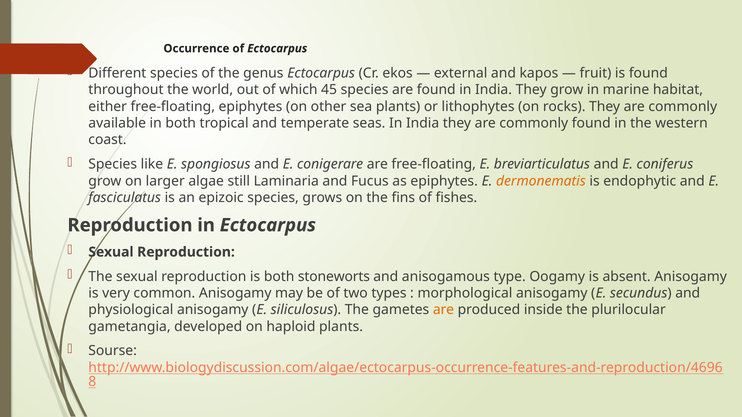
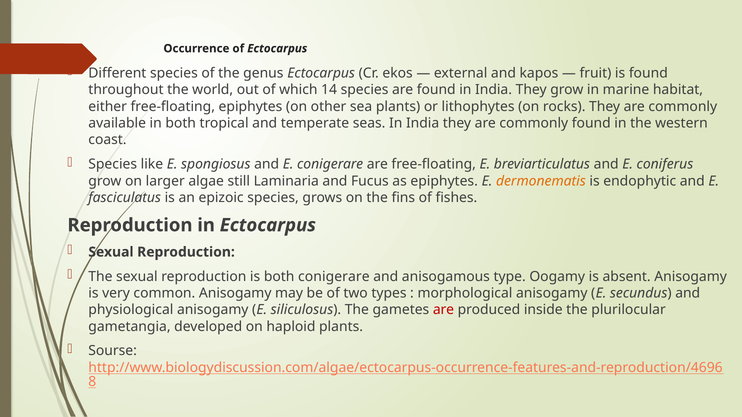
45: 45 -> 14 (329, 90)
both stoneworts: stoneworts -> conigerare (334, 277)
are colour: orange -> red (443, 310)
